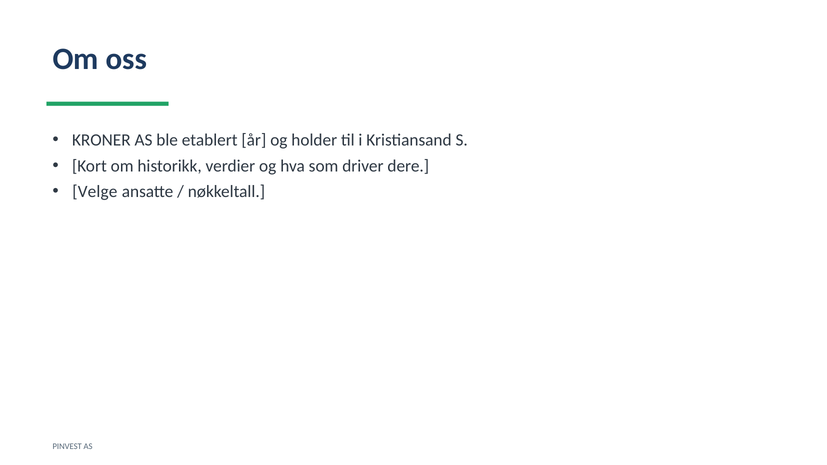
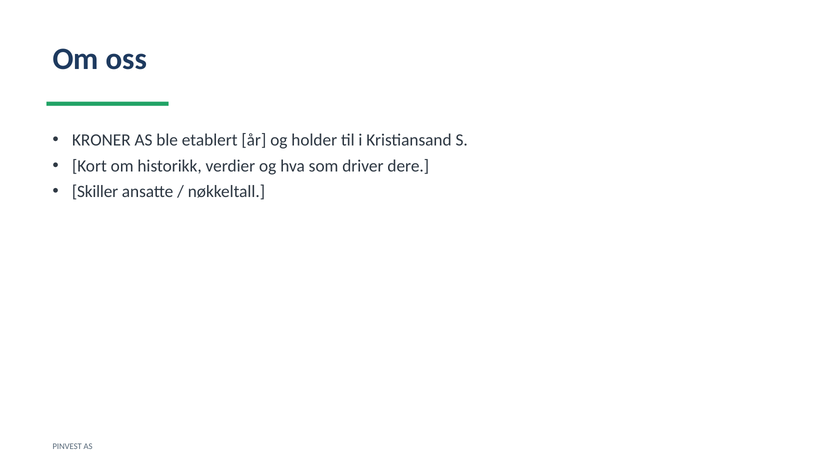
Velge: Velge -> Skiller (95, 192)
